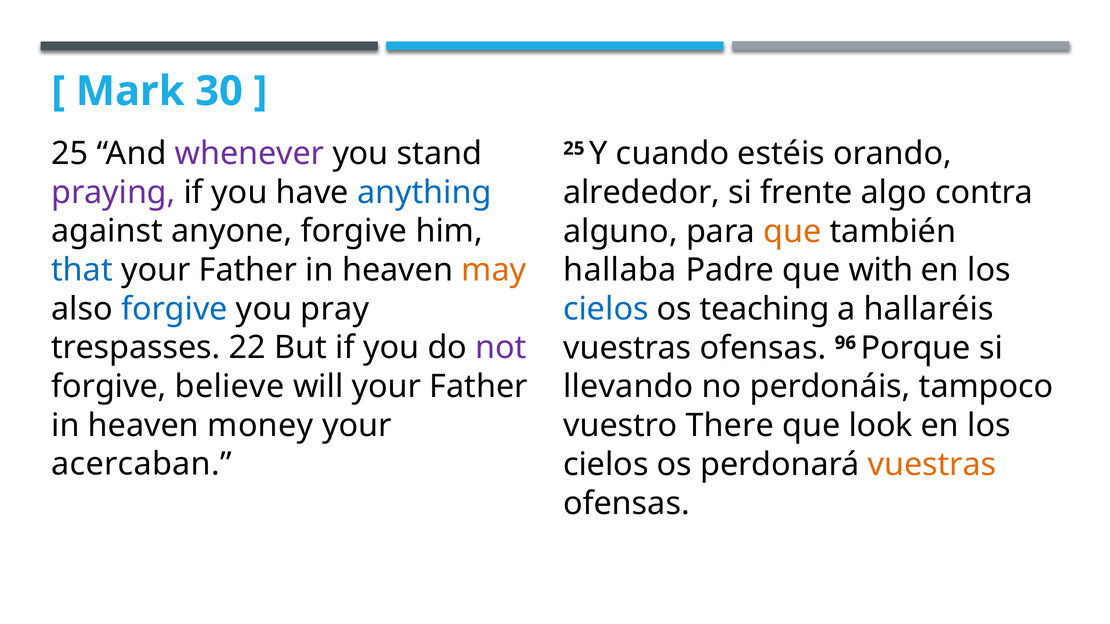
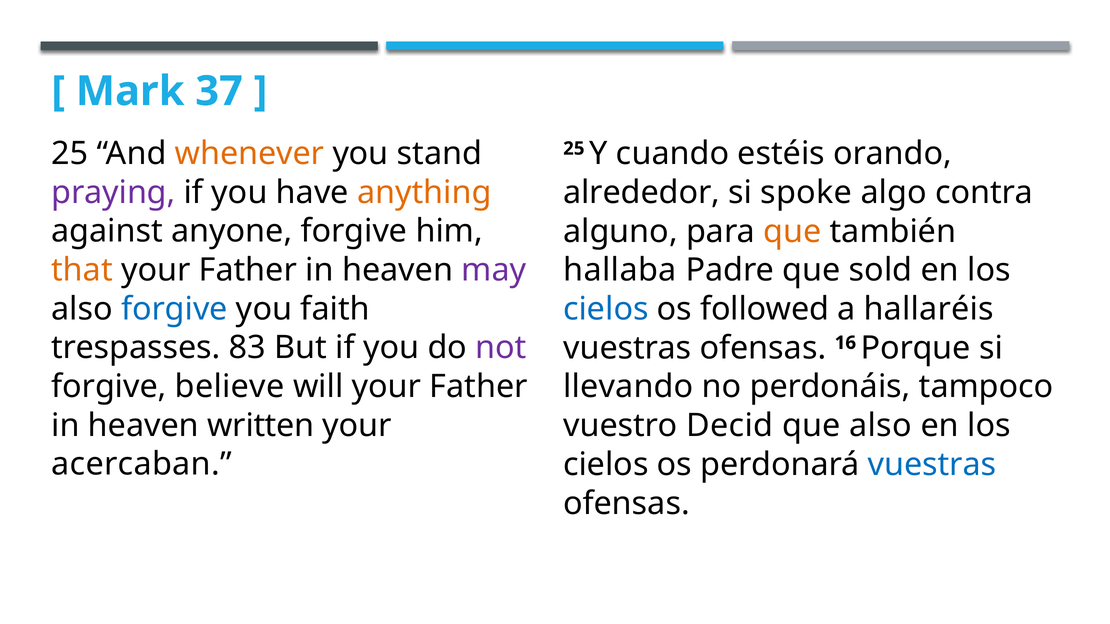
30: 30 -> 37 (219, 91)
whenever colour: purple -> orange (250, 154)
anything colour: blue -> orange (424, 192)
frente: frente -> spoke (806, 193)
that colour: blue -> orange (82, 270)
may colour: orange -> purple (494, 270)
with: with -> sold (881, 270)
pray: pray -> faith (335, 309)
teaching: teaching -> followed (765, 309)
22: 22 -> 83 (247, 348)
96: 96 -> 16 (845, 343)
money: money -> written (261, 426)
There: There -> Decid (730, 426)
que look: look -> also (881, 426)
vuestras colour: orange -> blue (932, 465)
